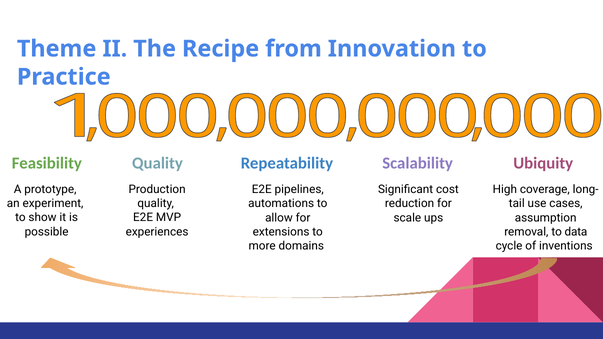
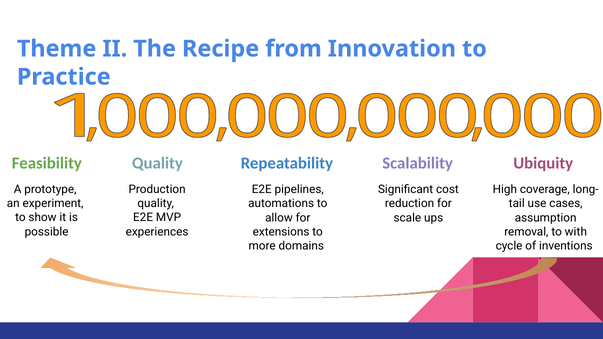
data: data -> with (576, 232)
